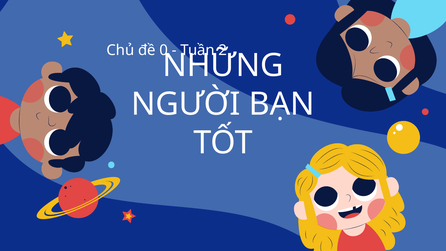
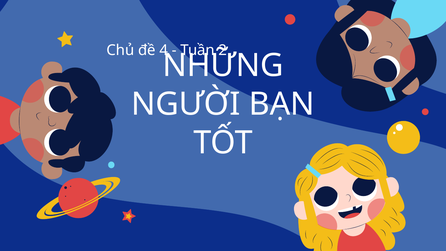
0: 0 -> 4 (164, 50)
